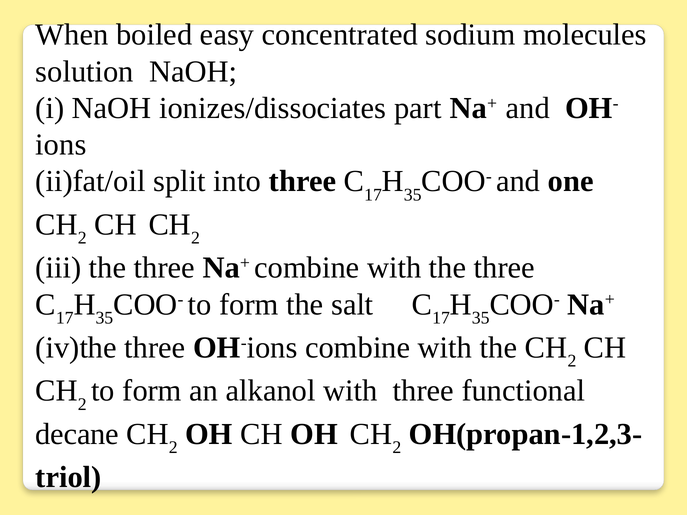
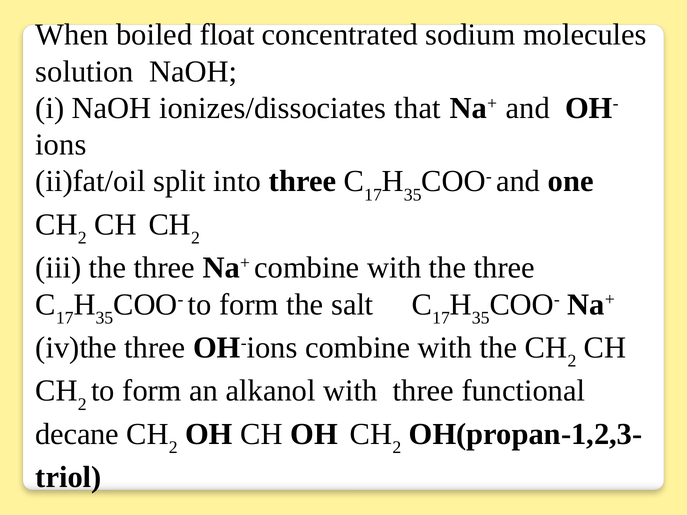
easy: easy -> float (227, 35)
part: part -> that (418, 108)
